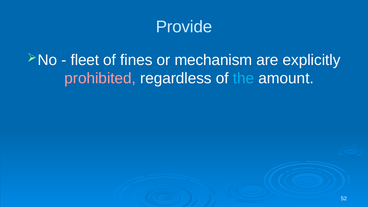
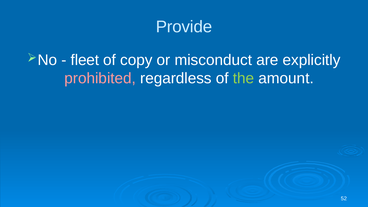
fines: fines -> copy (136, 60)
mechanism: mechanism -> misconduct (213, 60)
the colour: light blue -> light green (244, 78)
